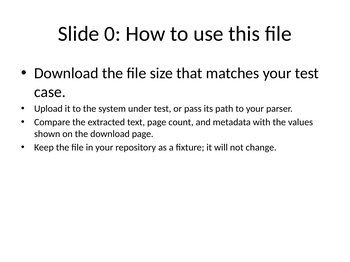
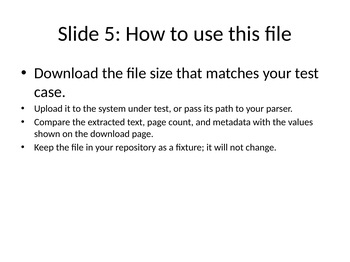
0: 0 -> 5 (112, 34)
